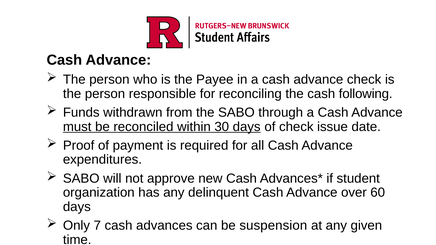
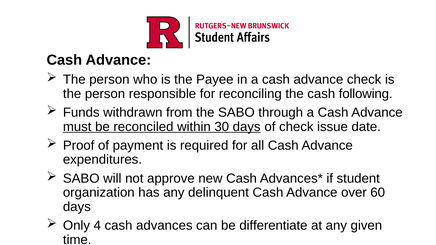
7: 7 -> 4 (97, 226)
suspension: suspension -> differentiate (273, 226)
